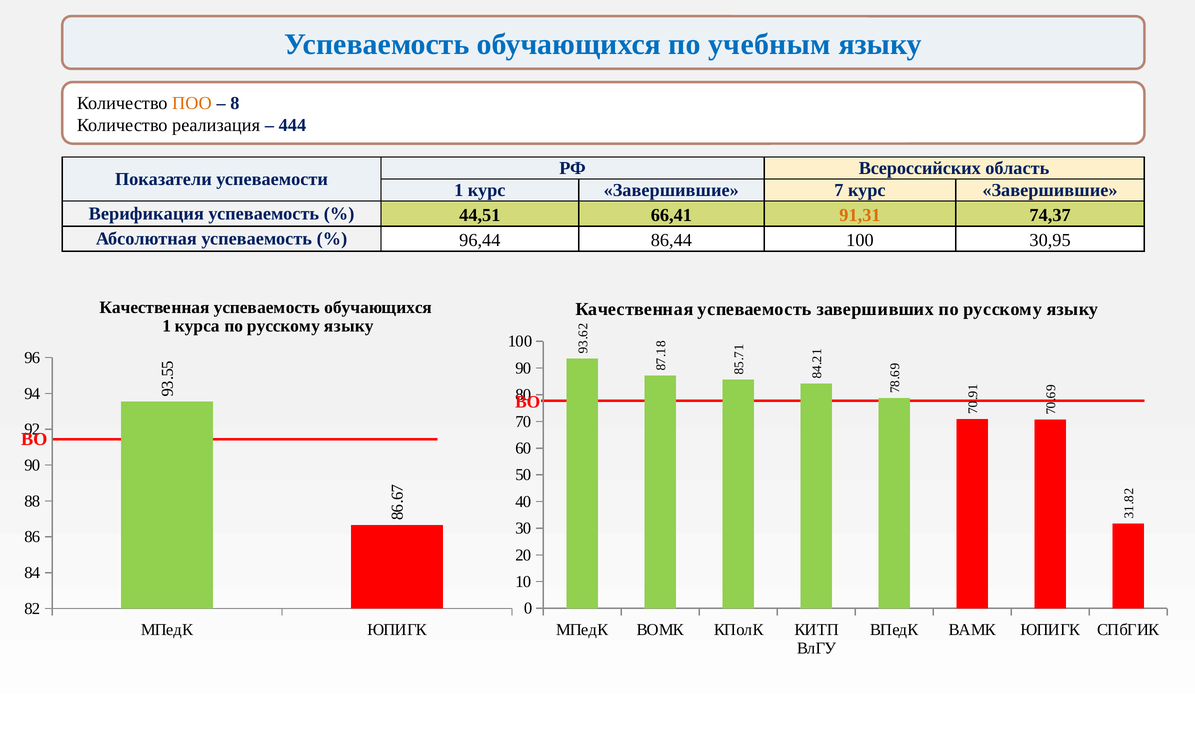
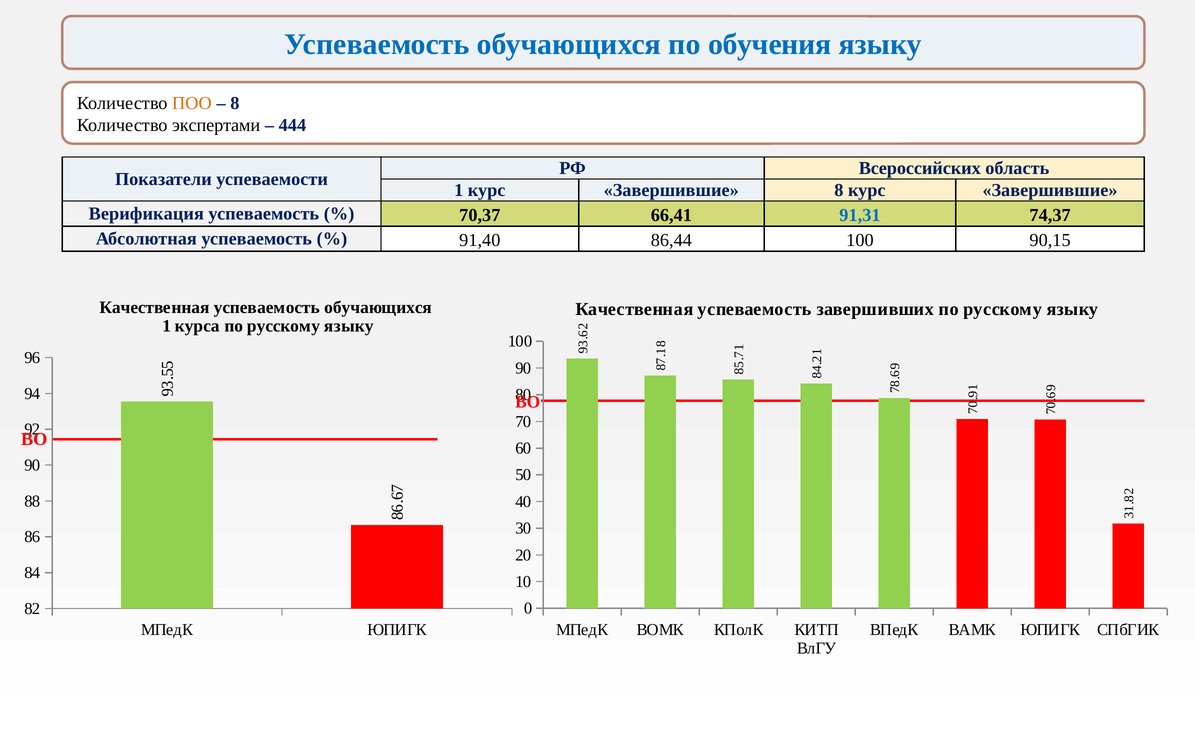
учебным: учебным -> обучения (770, 45)
реализация: реализация -> экспертами (216, 125)
Завершившие 7: 7 -> 8 (839, 190)
44,51: 44,51 -> 70,37 (480, 215)
91,31 colour: orange -> blue (860, 215)
96,44: 96,44 -> 91,40 (480, 240)
30,95: 30,95 -> 90,15 (1050, 240)
